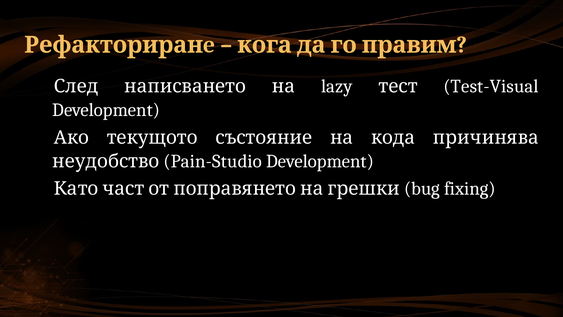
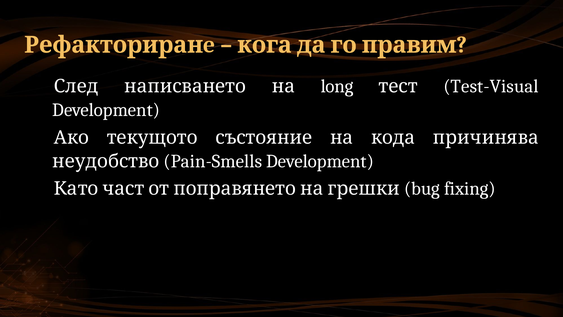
lazy: lazy -> long (337, 86)
Pain-Studio: Pain-Studio -> Pain-Smells (216, 161)
